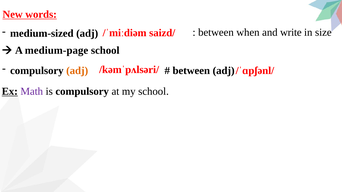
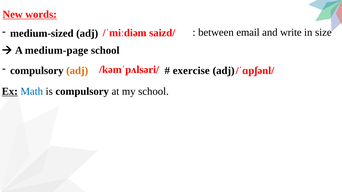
when: when -> email (248, 32)
between: between -> exercise (191, 71)
Math colour: purple -> blue (32, 92)
